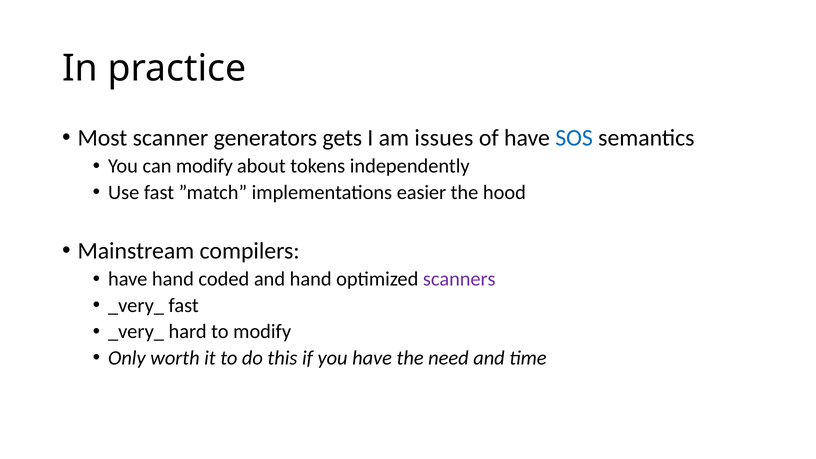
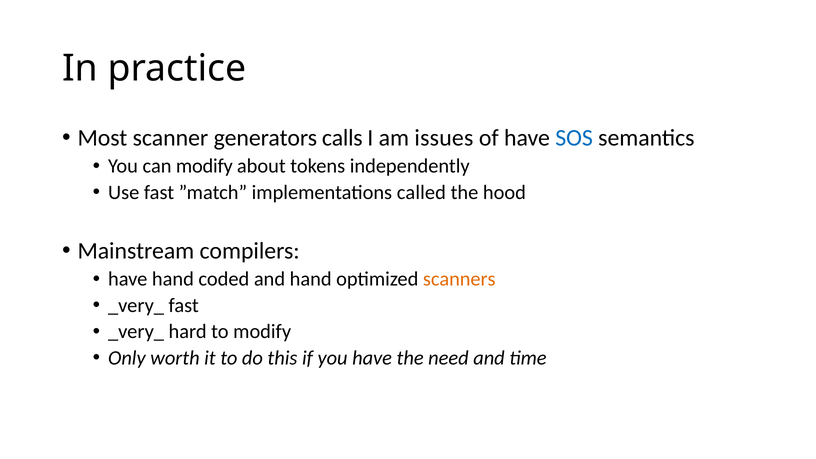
gets: gets -> calls (342, 138)
easier: easier -> called (421, 192)
scanners colour: purple -> orange (459, 279)
